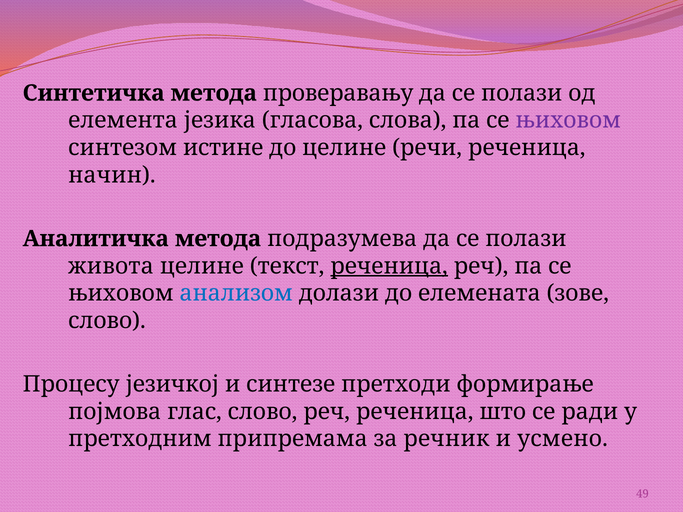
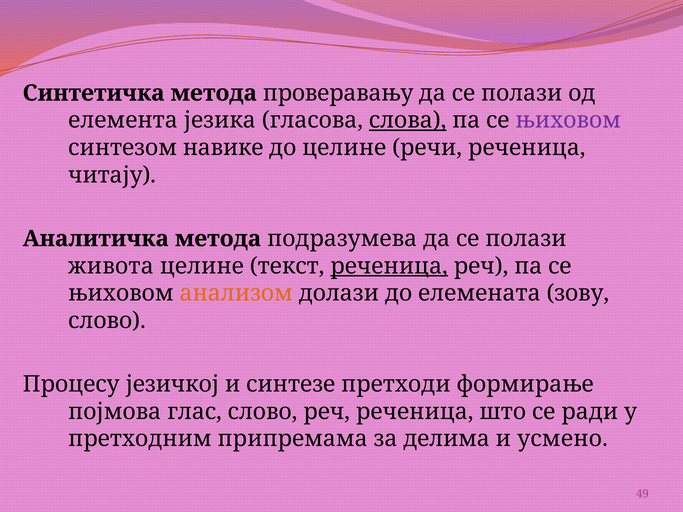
слова underline: none -> present (408, 120)
истине: истине -> навике (223, 148)
начин: начин -> читају (112, 175)
анализом colour: blue -> orange (236, 293)
зове: зове -> зову (578, 293)
речник: речник -> делима (447, 439)
